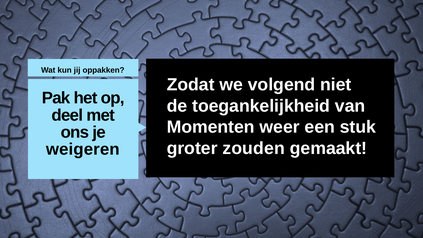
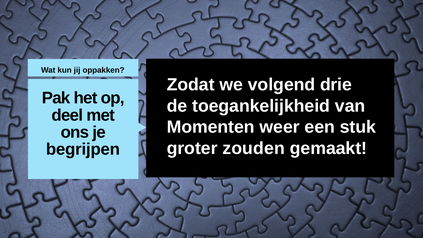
niet: niet -> drie (336, 85)
weigeren: weigeren -> begrijpen (83, 149)
